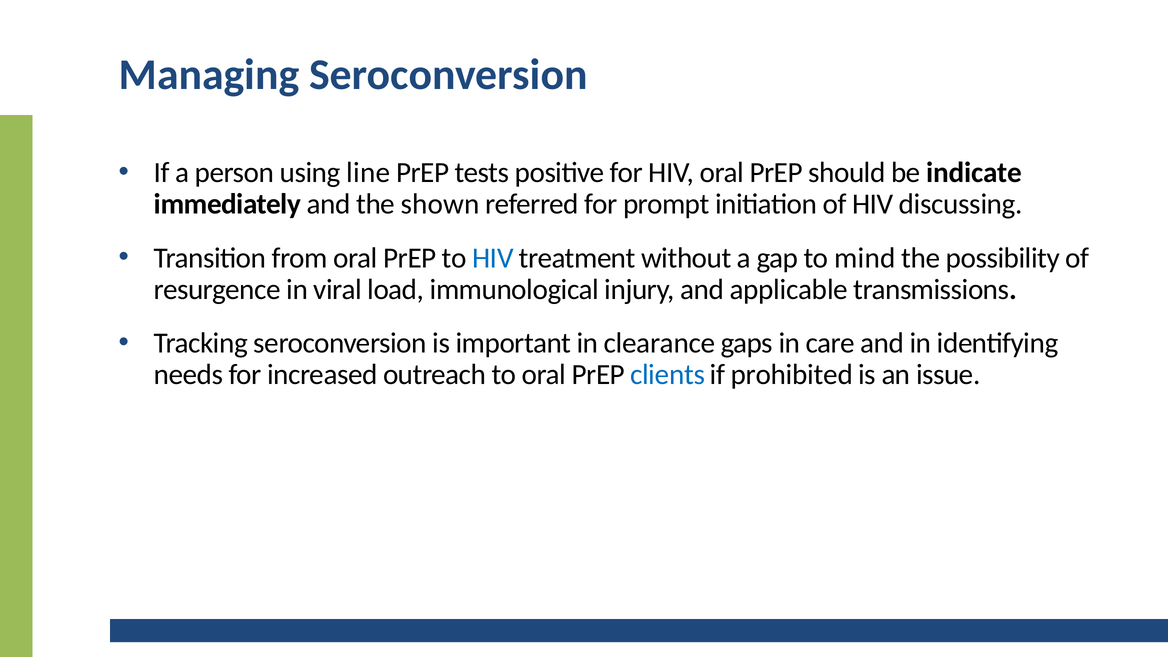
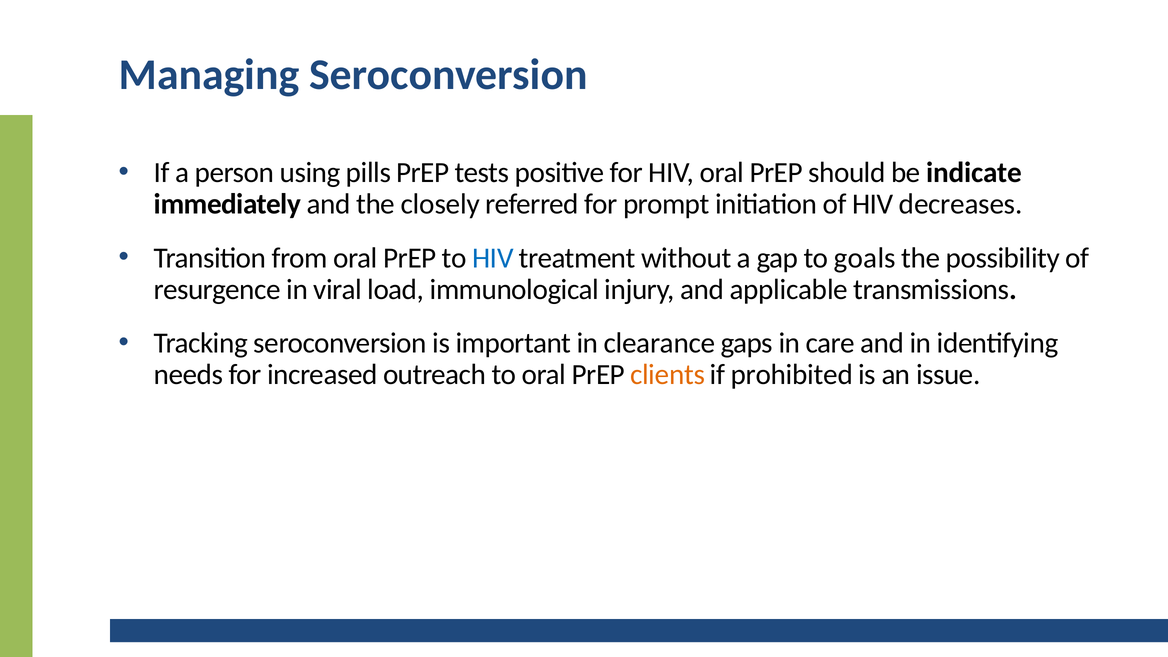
line: line -> pills (368, 173)
shown: shown -> closely (440, 204)
discussing: discussing -> decreases (961, 204)
mind: mind -> goals (865, 258)
clients colour: blue -> orange (668, 375)
